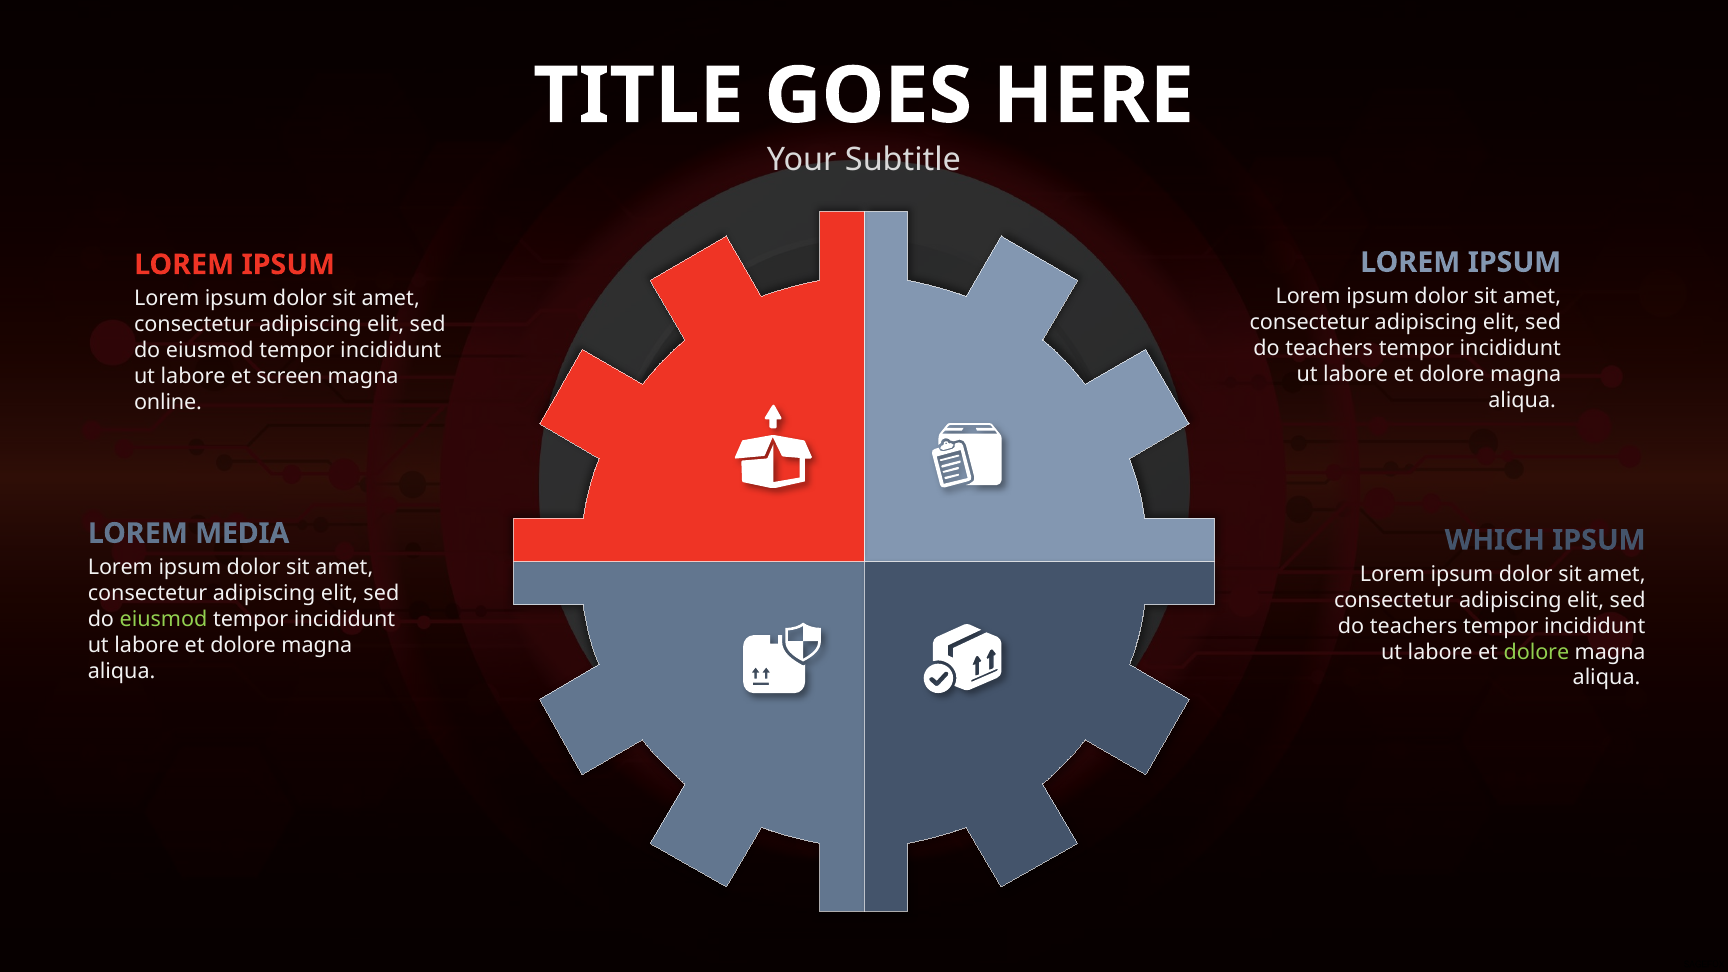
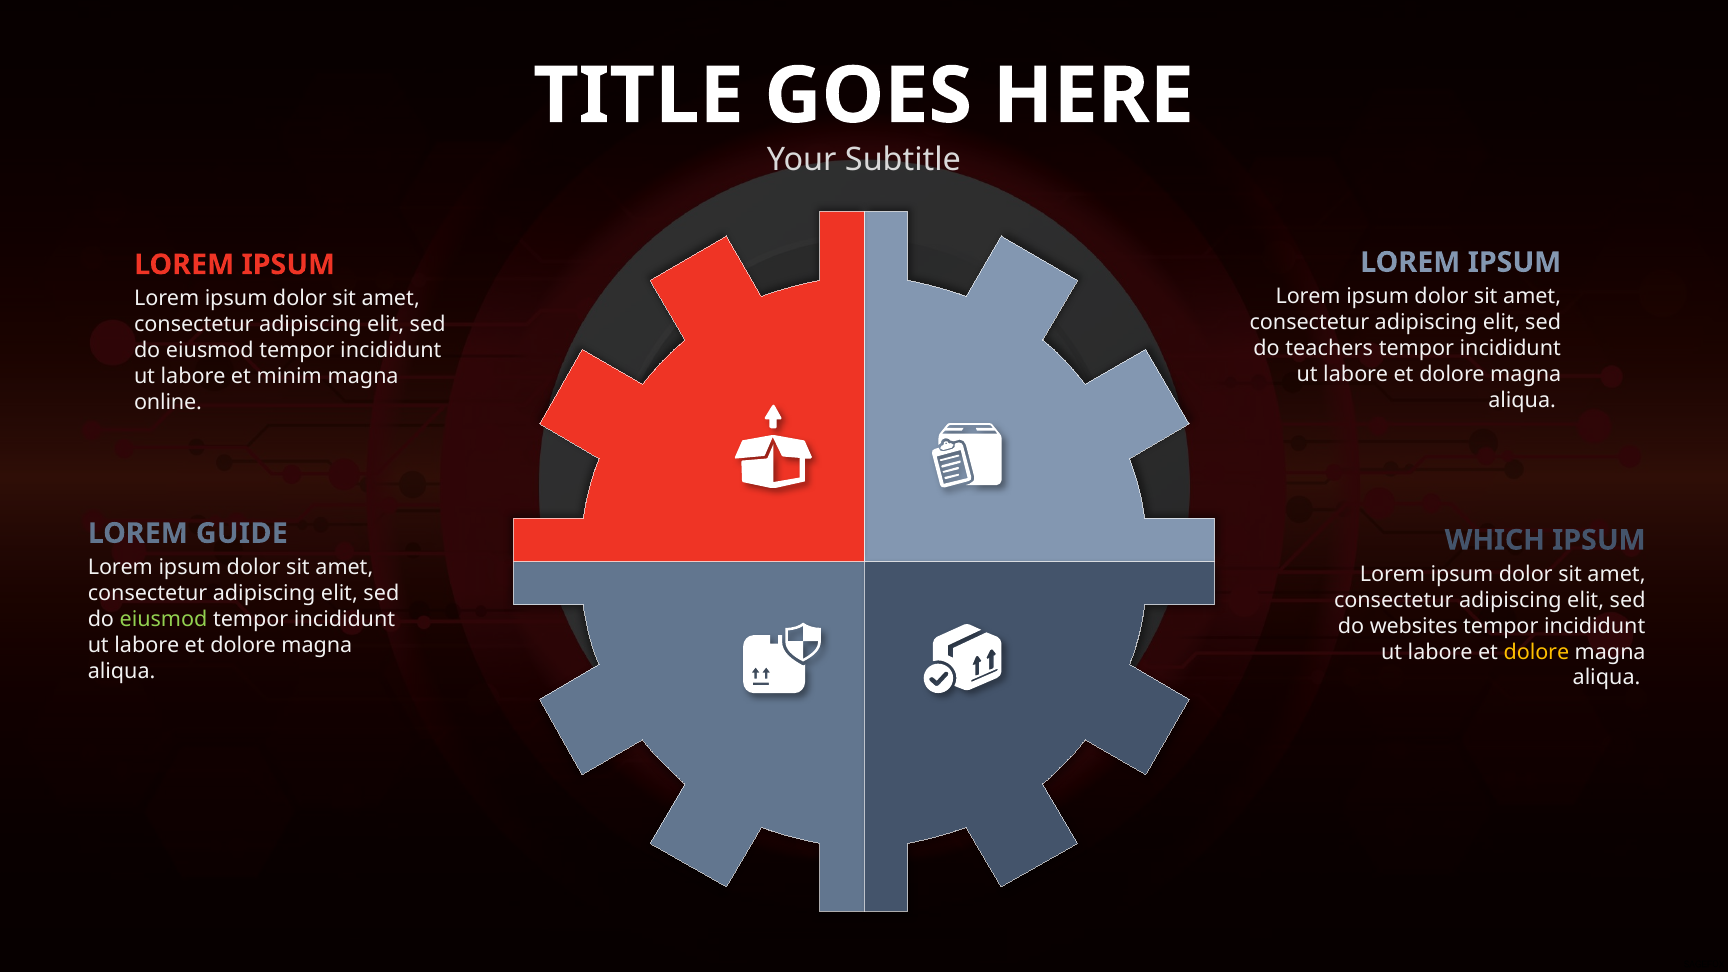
screen: screen -> minim (289, 377)
MEDIA: MEDIA -> GUIDE (242, 533)
teachers: teachers -> websites (1414, 626)
dolore colour: light green -> yellow (1536, 652)
